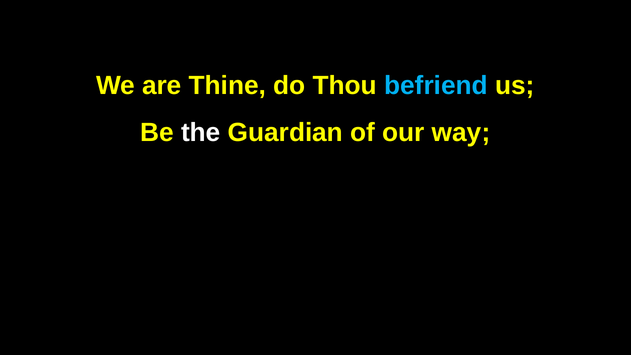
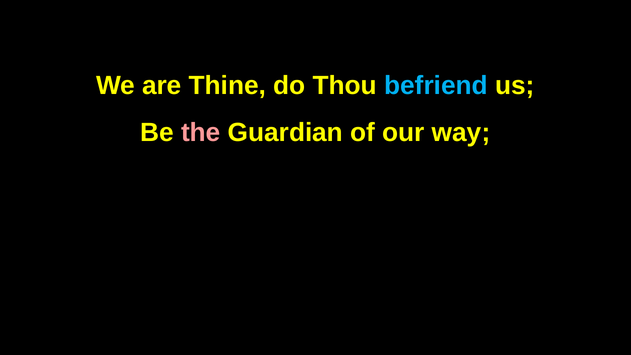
the colour: white -> pink (201, 133)
